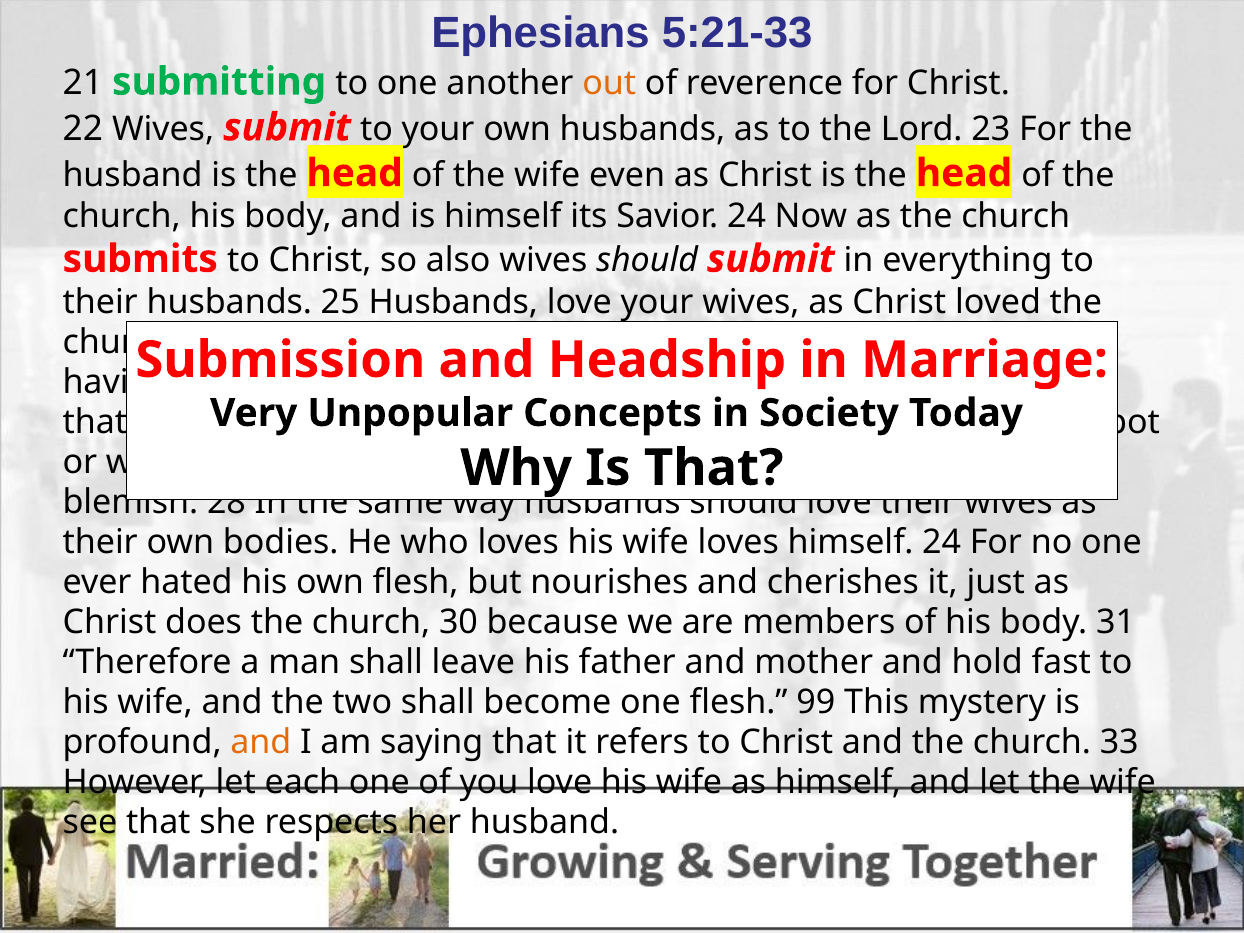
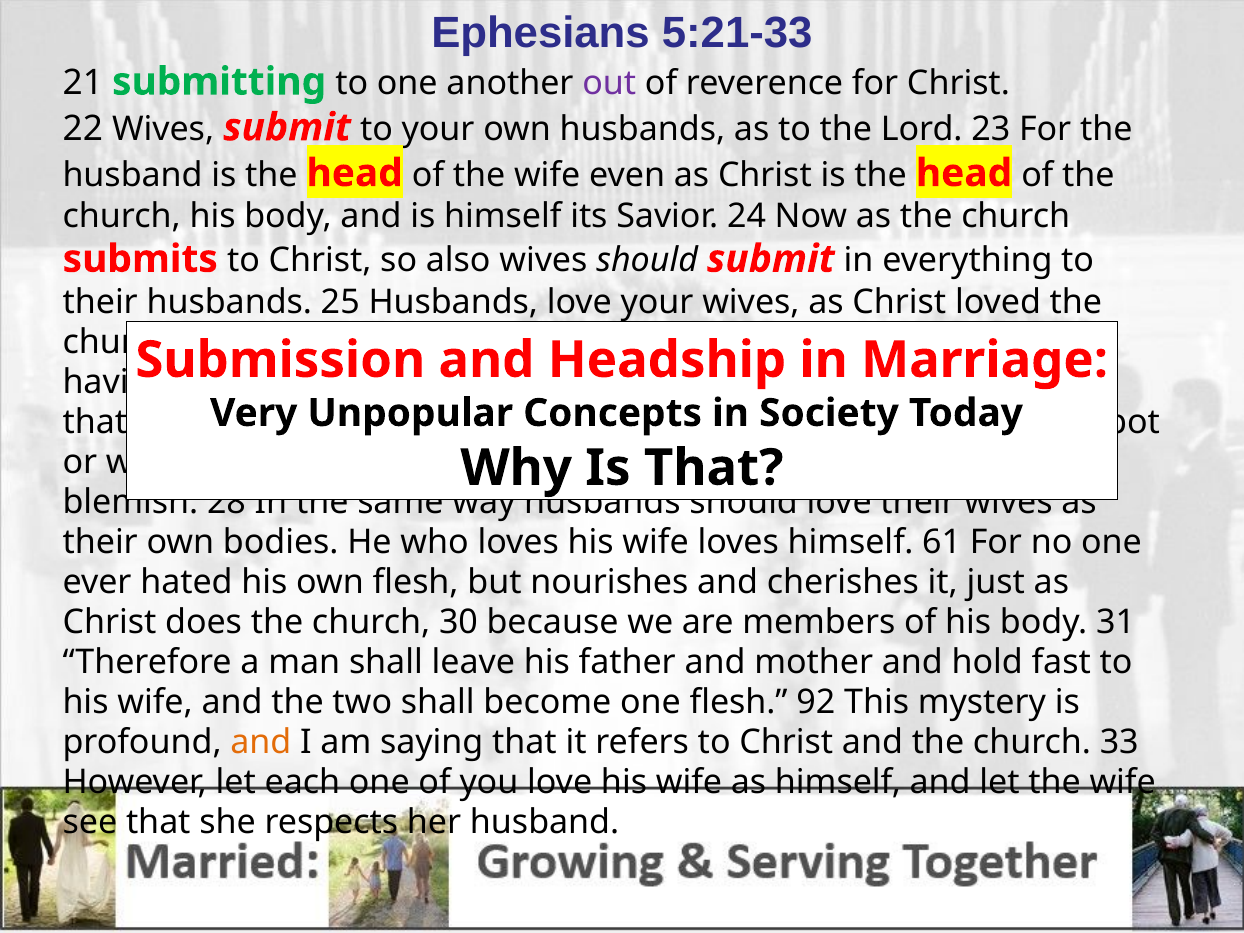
out colour: orange -> purple (609, 83)
himself 24: 24 -> 61 (942, 542)
99: 99 -> 92 (816, 702)
